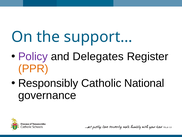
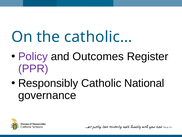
support…: support… -> catholic… (98, 37)
Delegates: Delegates -> Outcomes (98, 56)
PPR colour: orange -> purple (33, 68)
